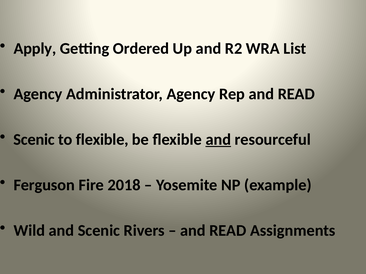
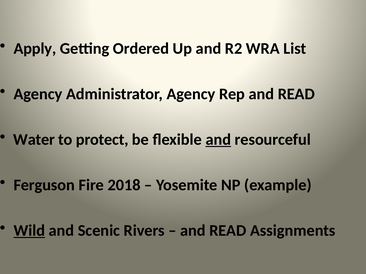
Scenic: Scenic -> Water (34, 140)
to flexible: flexible -> protect (102, 140)
Wild underline: none -> present (29, 231)
